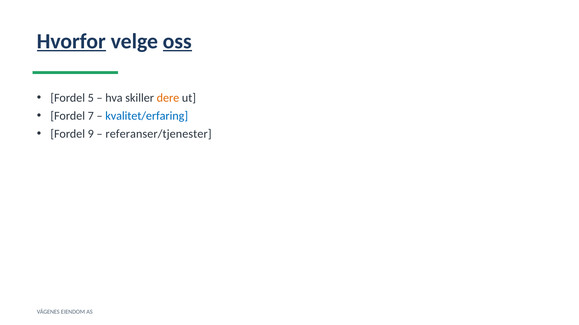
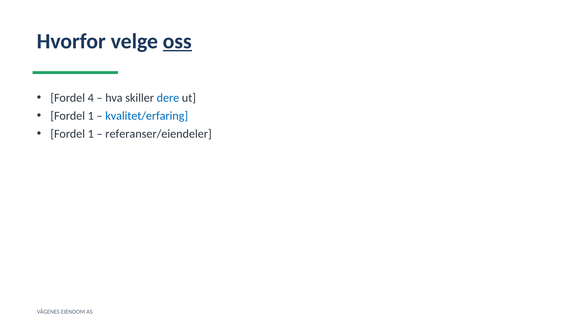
Hvorfor underline: present -> none (71, 41)
5: 5 -> 4 (91, 98)
dere colour: orange -> blue (168, 98)
7: 7 -> 1 (91, 116)
9: 9 -> 1 (91, 134)
referanser/tjenester: referanser/tjenester -> referanser/eiendeler (159, 134)
